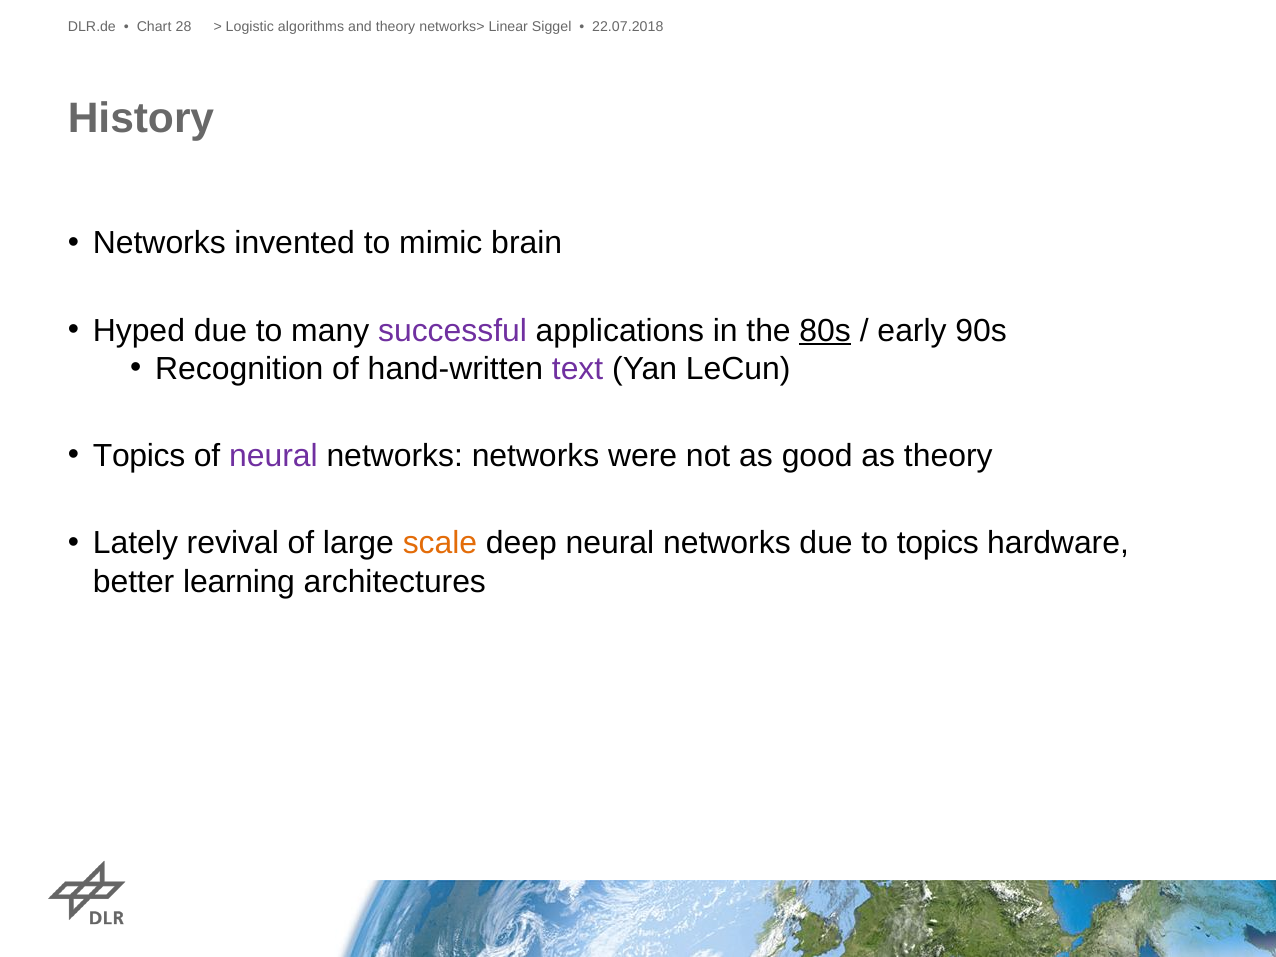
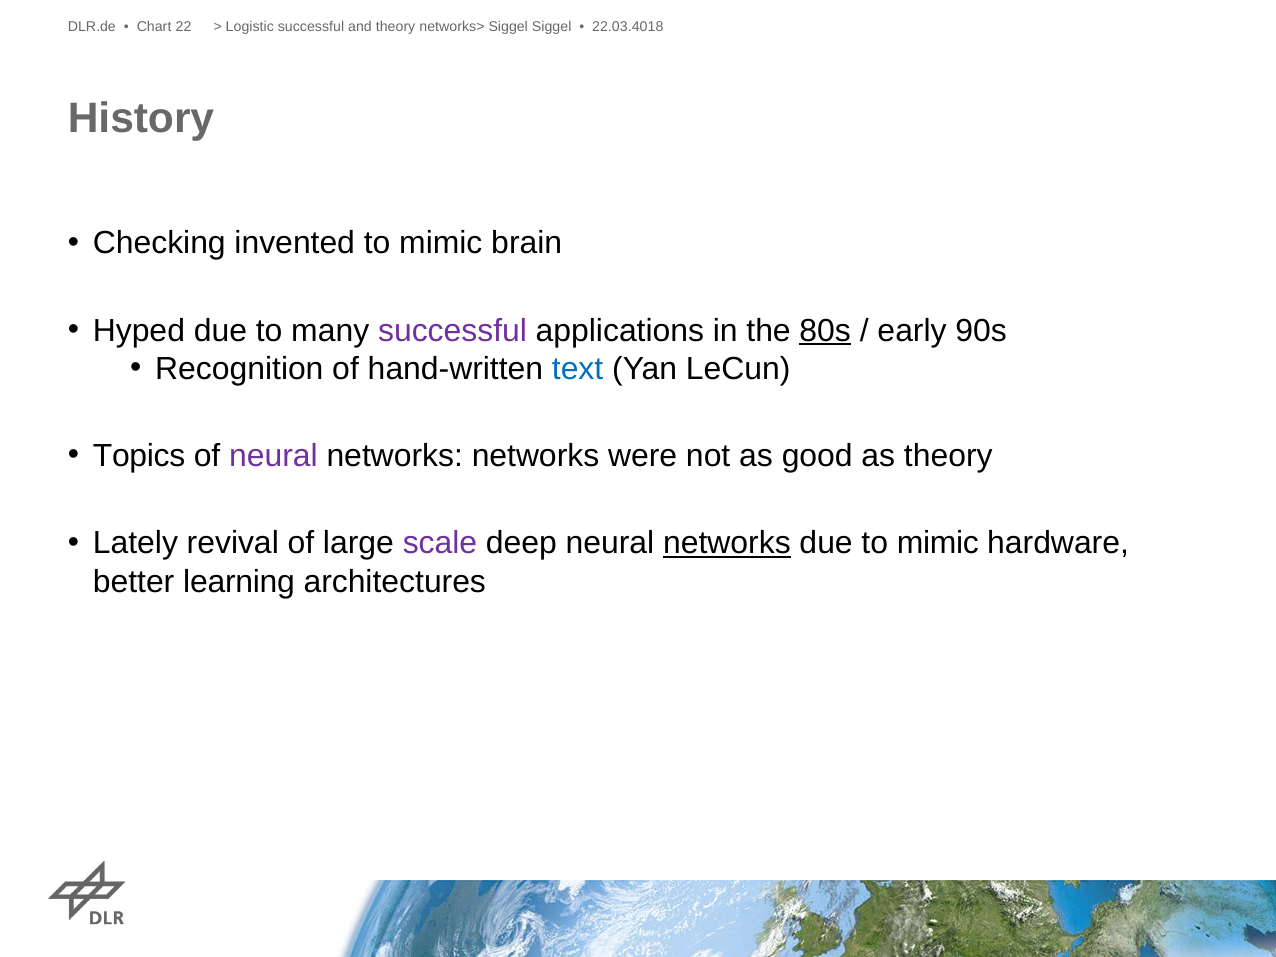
28: 28 -> 22 (184, 27)
Logistic algorithms: algorithms -> successful (311, 27)
networks> Linear: Linear -> Siggel (508, 27)
22.07.2018: 22.07.2018 -> 22.03.4018 (628, 27)
Networks: Networks -> Checking (159, 243)
text colour: purple -> blue (578, 369)
scale colour: orange -> purple (440, 543)
networks underline: none -> present (727, 543)
due to topics: topics -> mimic (938, 543)
